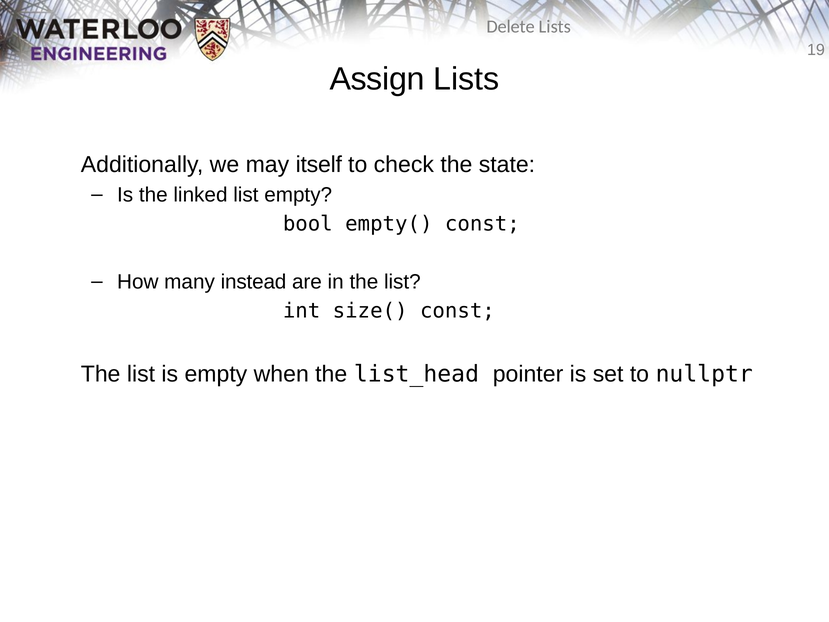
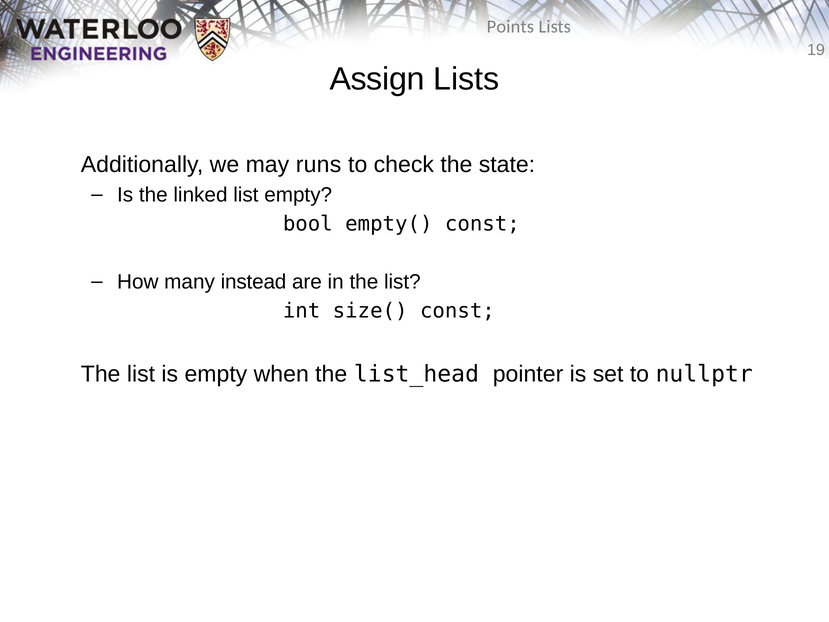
Delete: Delete -> Points (510, 26)
itself: itself -> runs (319, 165)
